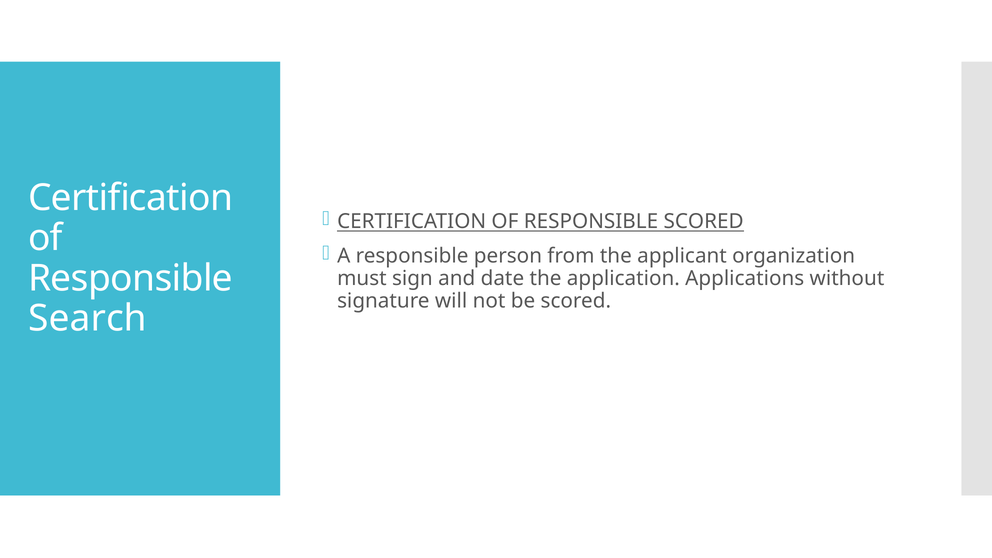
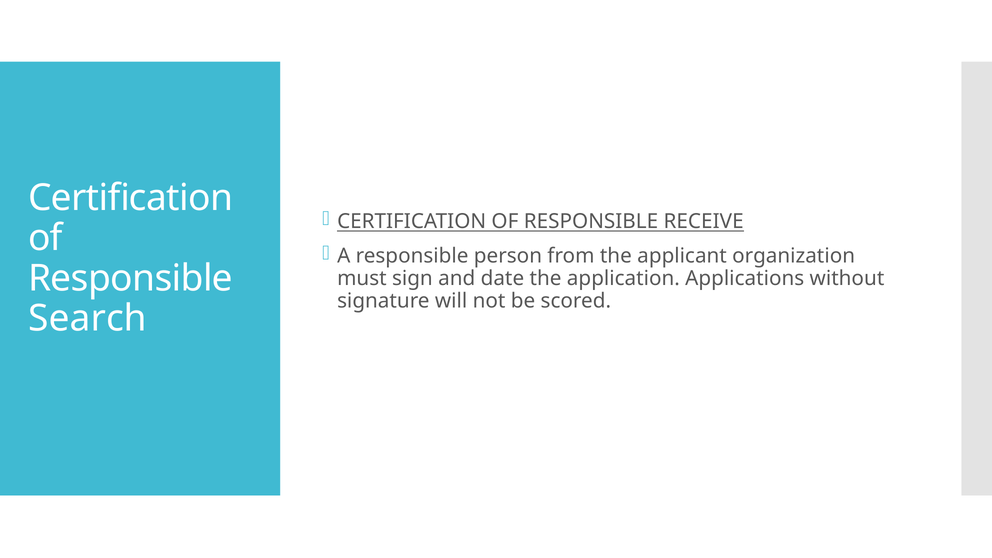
RESPONSIBLE SCORED: SCORED -> RECEIVE (704, 221)
